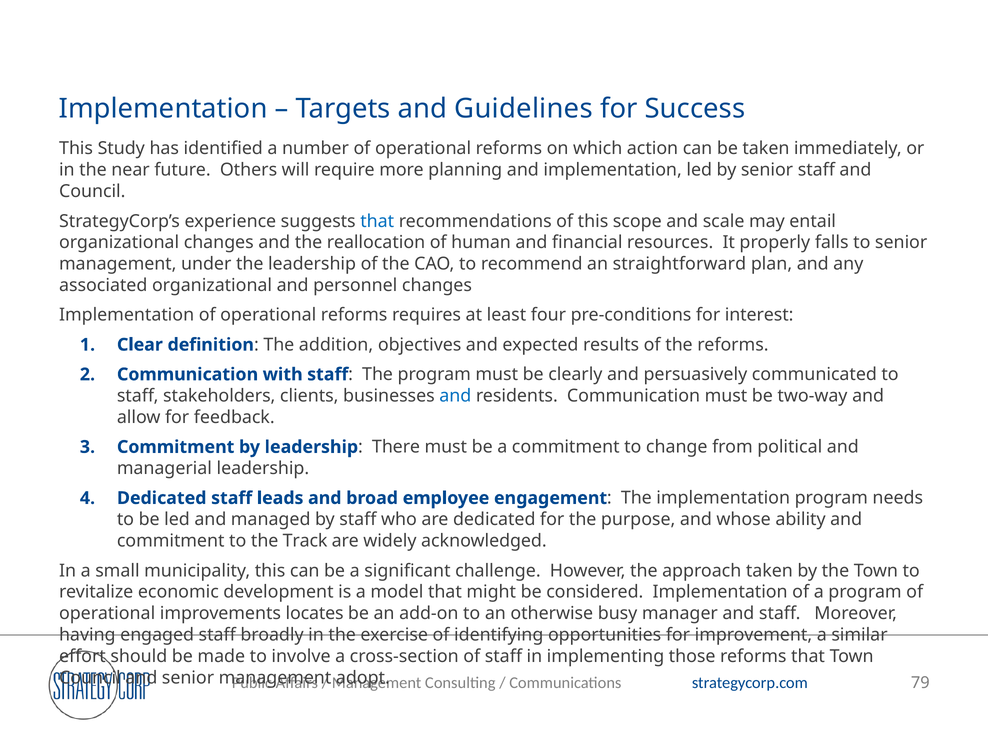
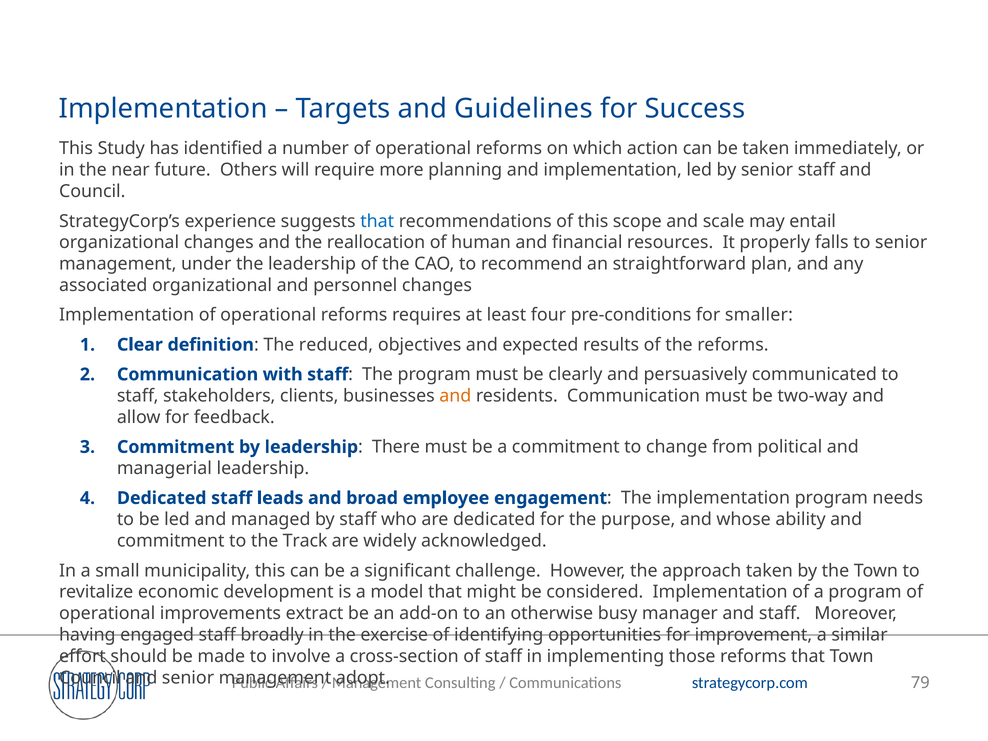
interest: interest -> smaller (759, 315)
addition: addition -> reduced (336, 345)
and colour: blue -> orange (455, 396)
locates: locates -> extract (315, 614)
